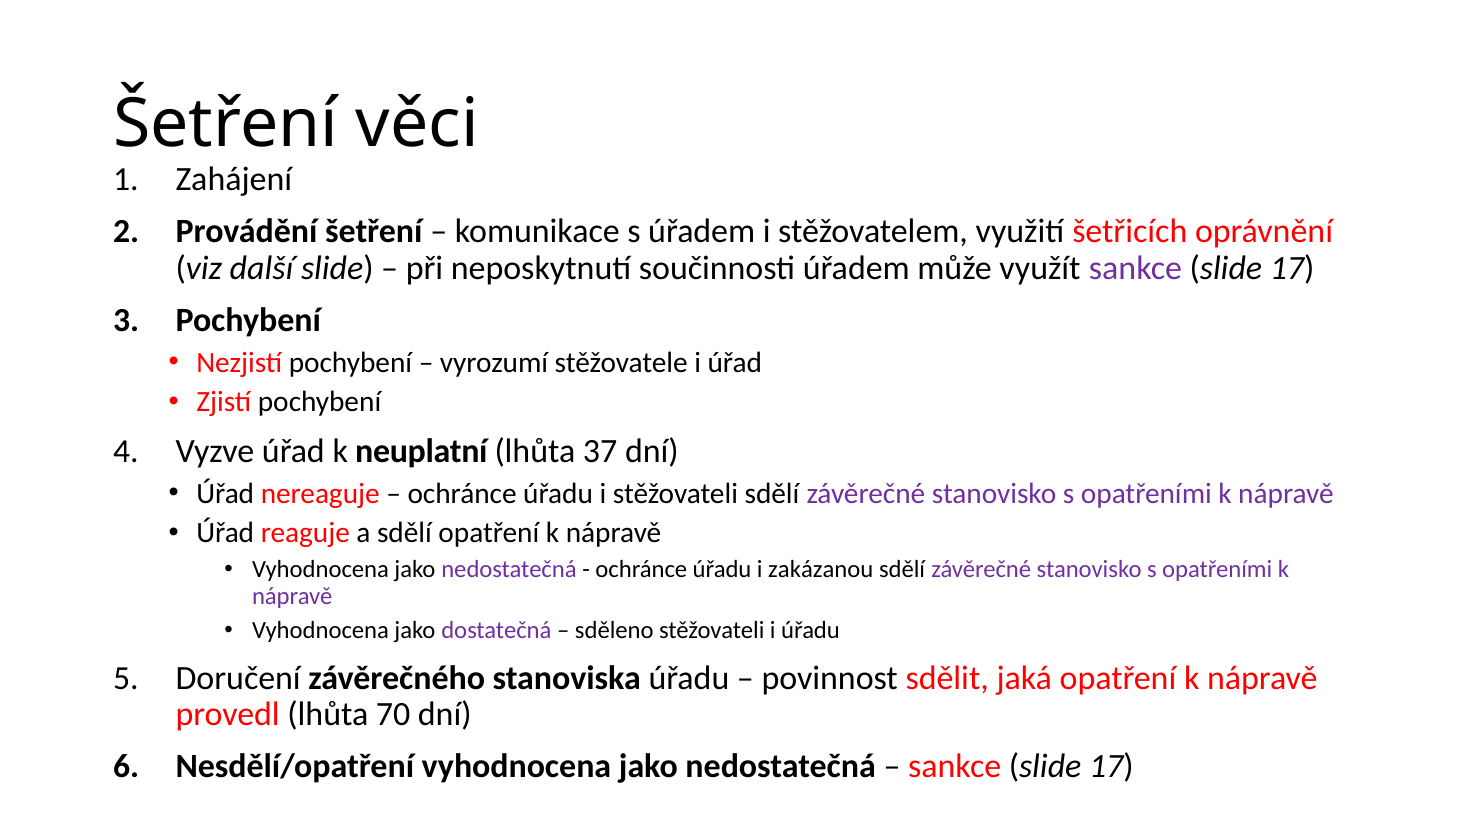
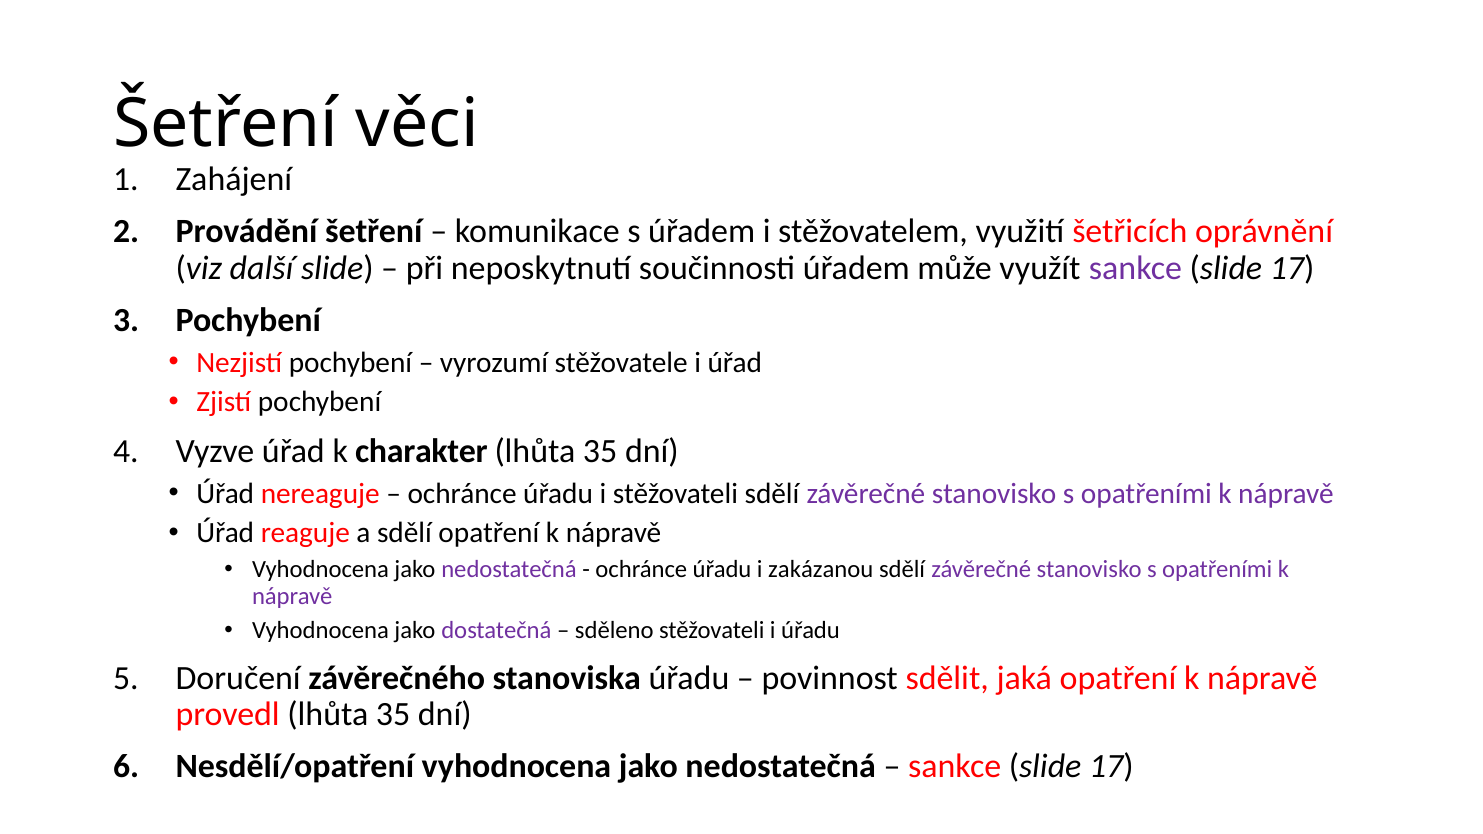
neuplatní: neuplatní -> charakter (421, 452)
37: 37 -> 35 (600, 452)
provedl lhůta 70: 70 -> 35 (393, 715)
